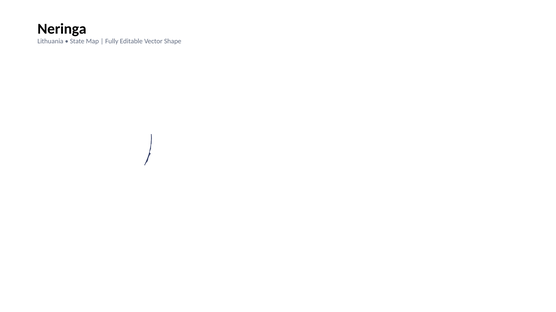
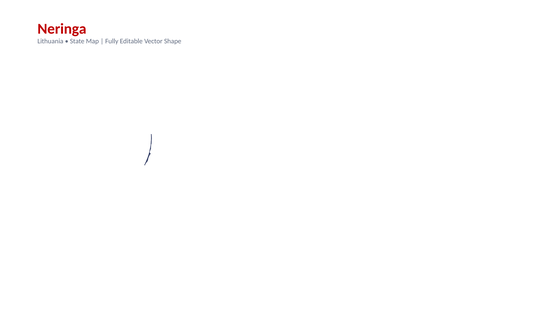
Neringa colour: black -> red (62, 29)
